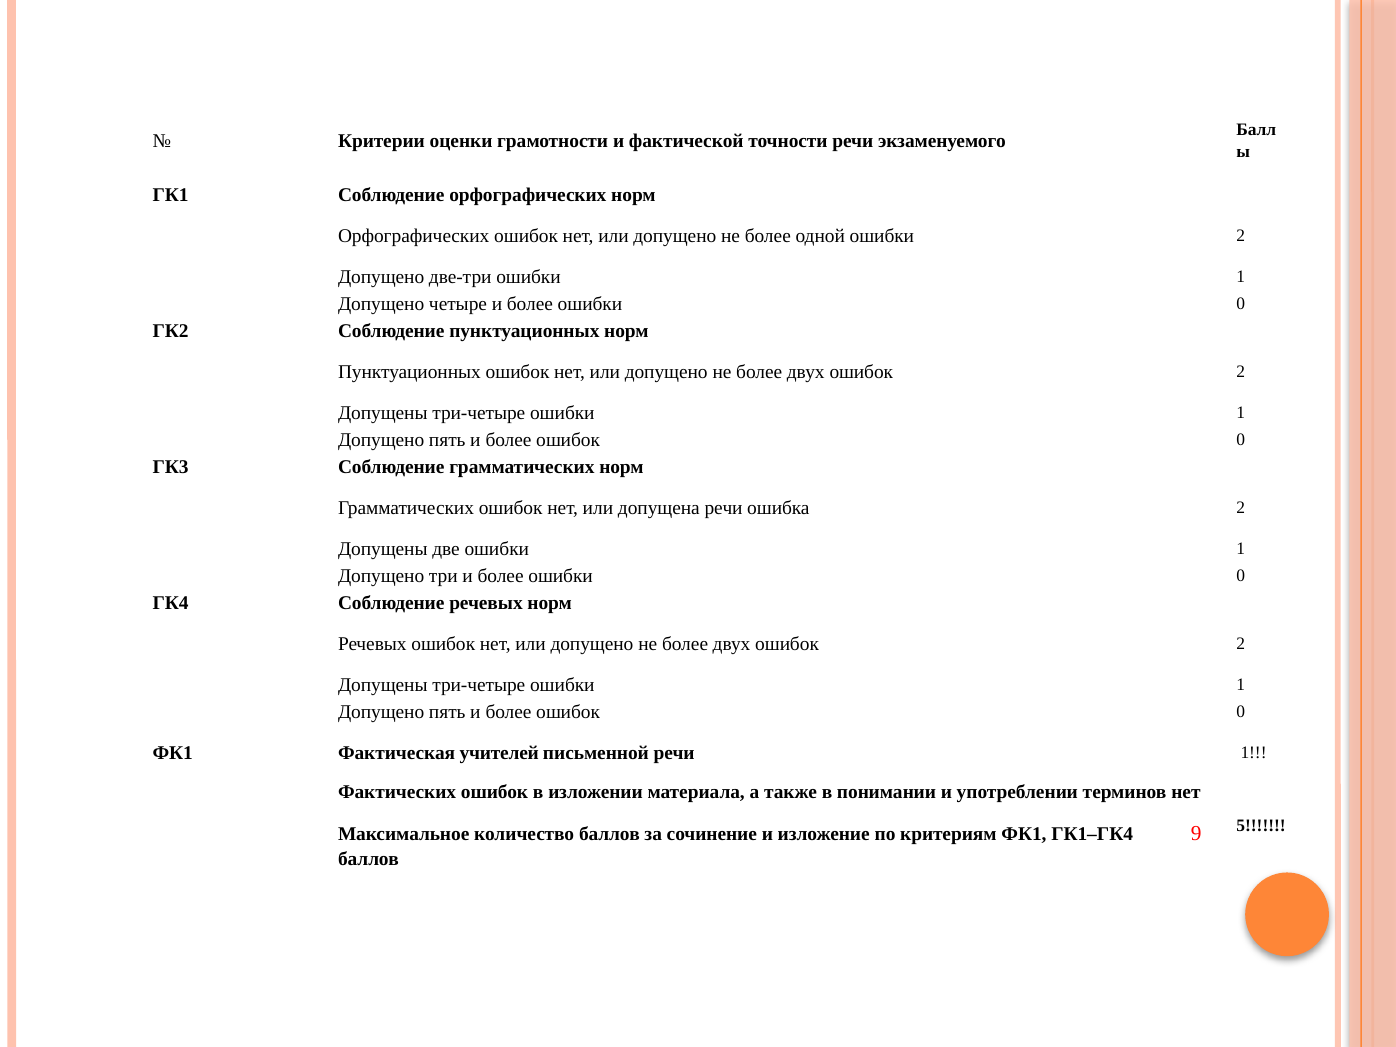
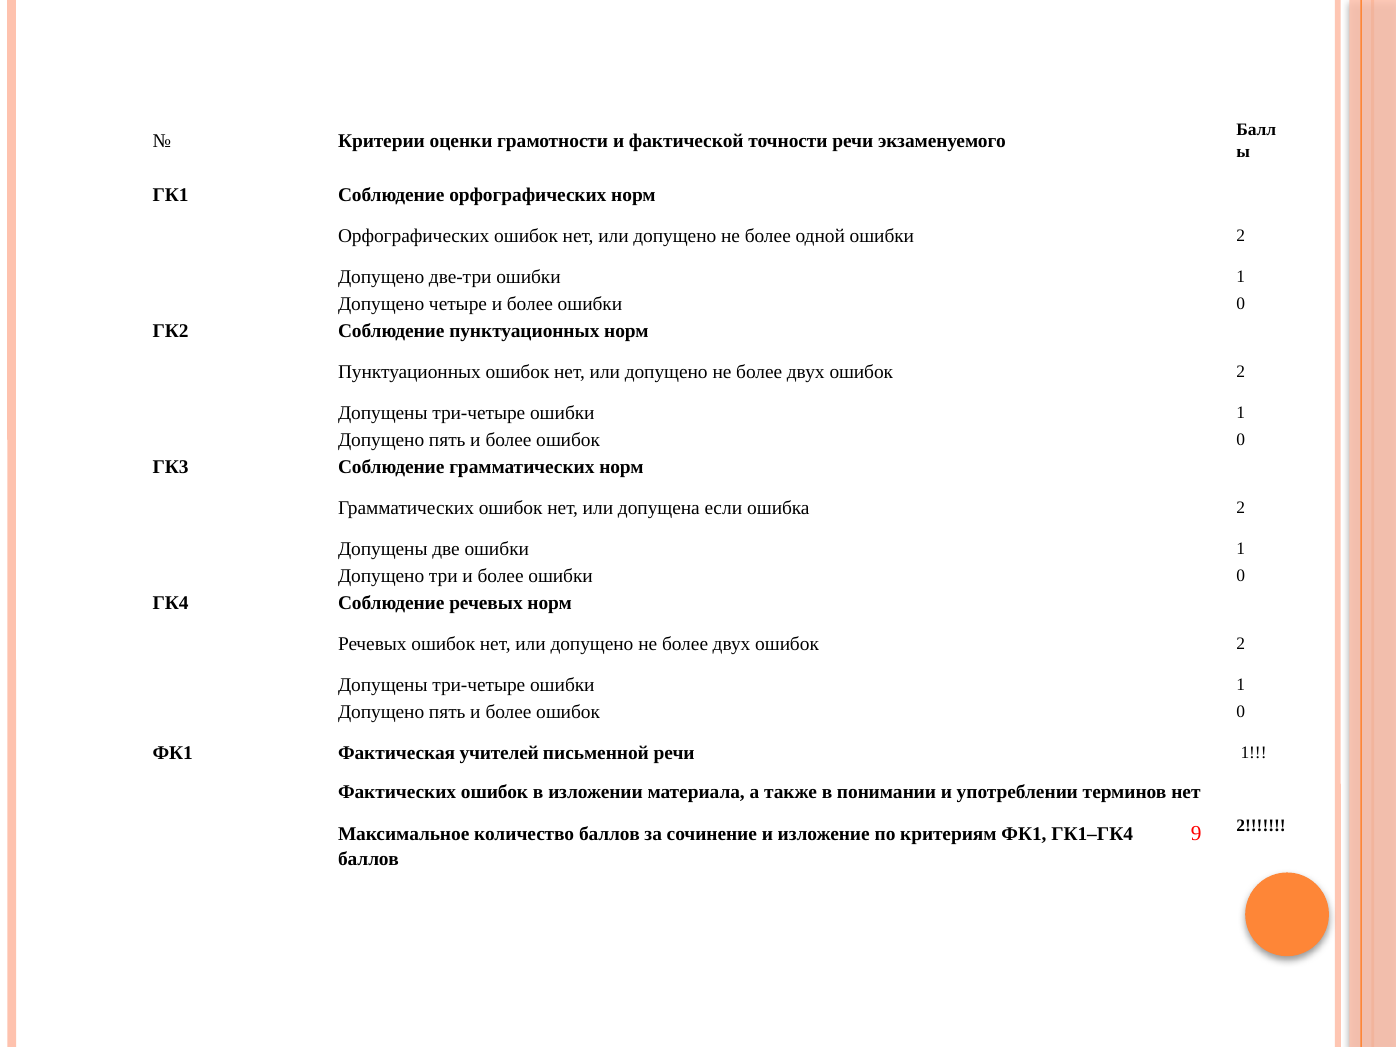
допущена речи: речи -> если (723, 508)
5: 5 -> 2 (1261, 825)
